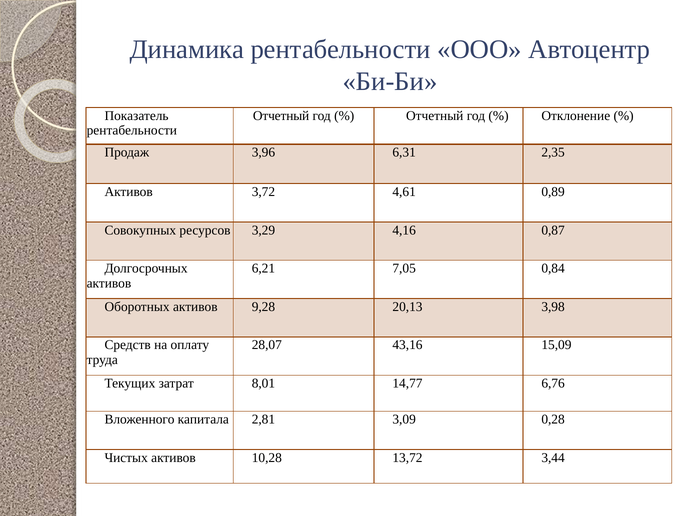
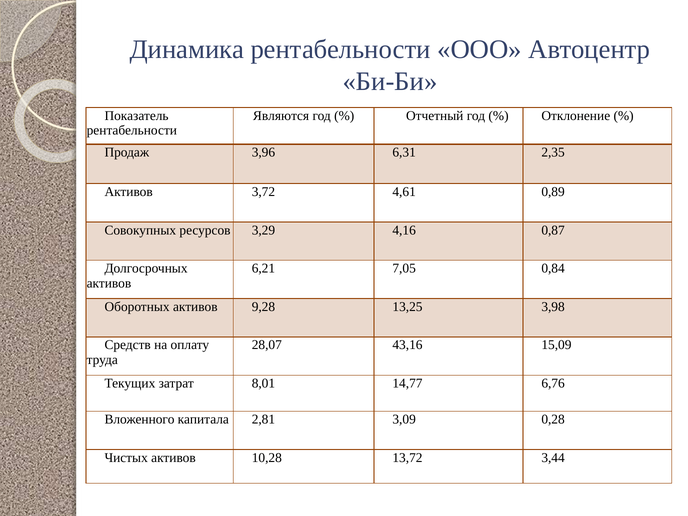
Отчетный: Отчетный -> Являются (281, 116)
20,13: 20,13 -> 13,25 (408, 307)
